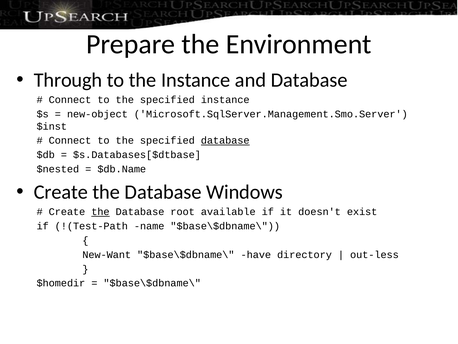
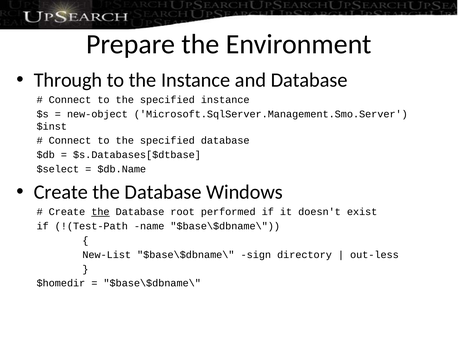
database underline: present -> none (225, 140)
$nested: $nested -> $select (58, 169)
available: available -> performed (228, 212)
New-Want: New-Want -> New-List (107, 254)
have: have -> sign (256, 254)
